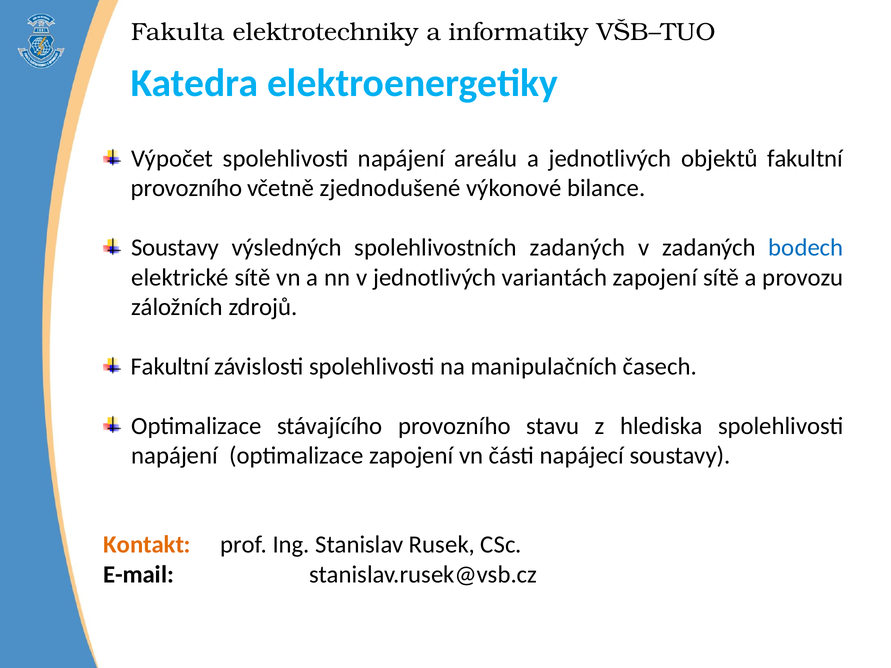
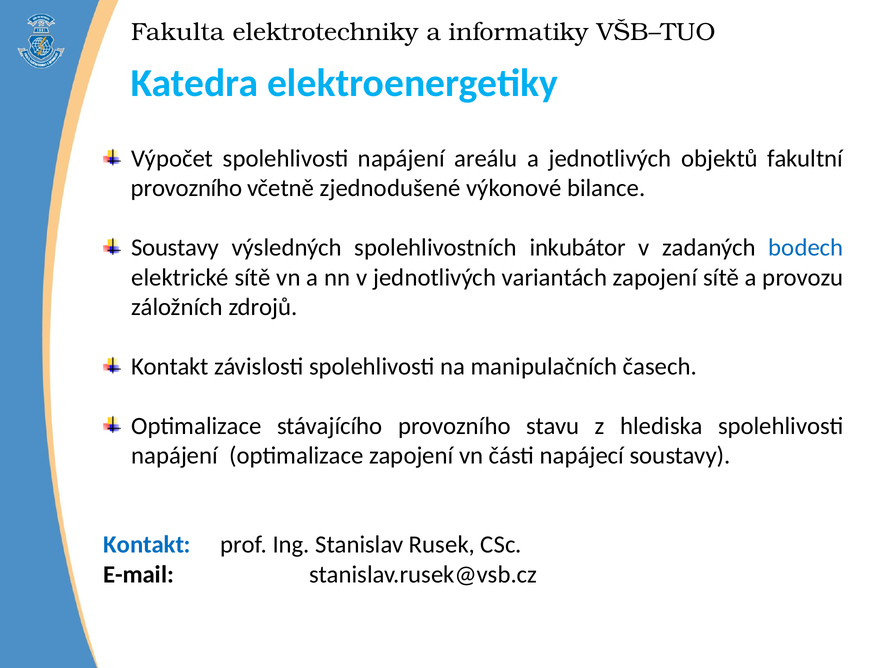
spolehlivostních zadaných: zadaných -> inkubátor (578, 248)
Fakultní: Fakultní -> Kontakt (170, 367)
Kontakt colour: orange -> blue (147, 545)
